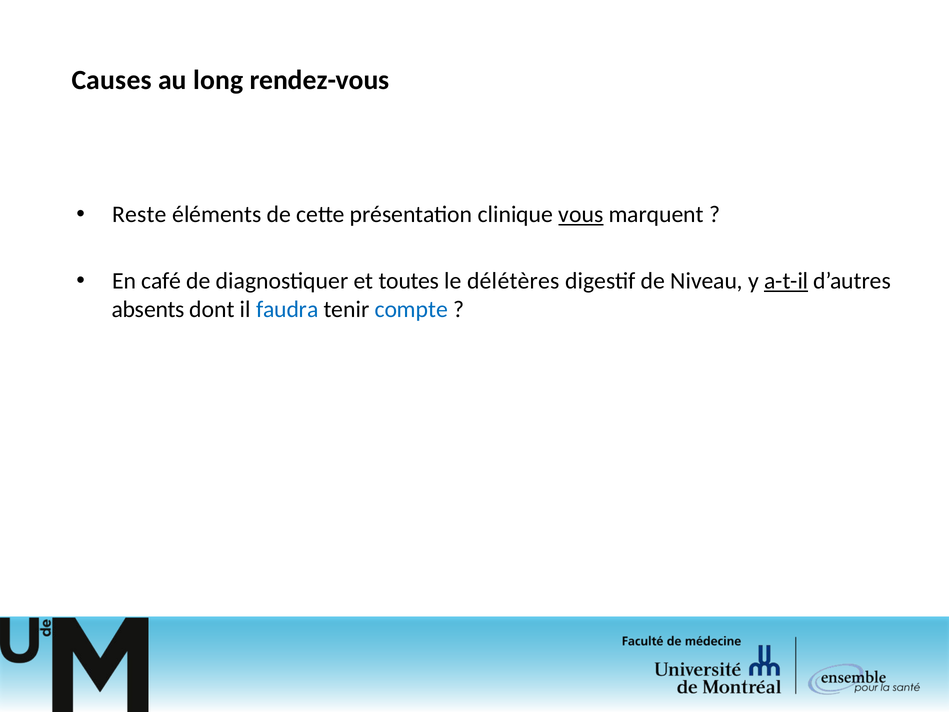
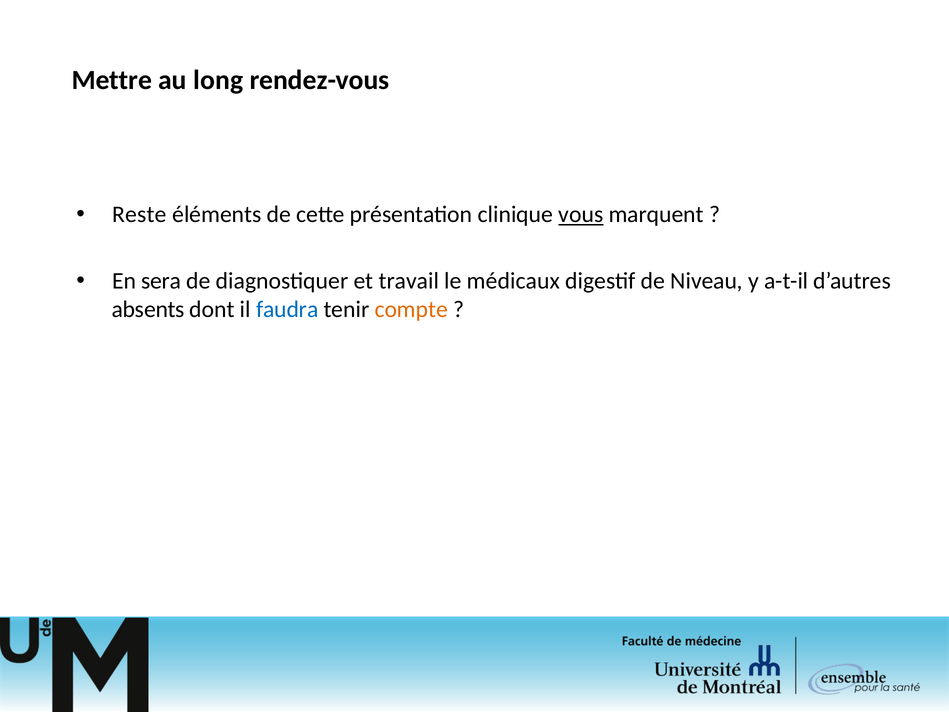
Causes: Causes -> Mettre (112, 80)
café: café -> sera (161, 281)
toutes: toutes -> travail (409, 281)
délétères: délétères -> médicaux (513, 281)
a-t-il underline: present -> none (786, 281)
compte colour: blue -> orange (411, 309)
